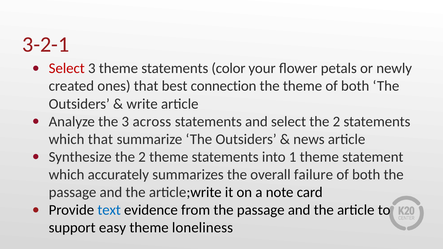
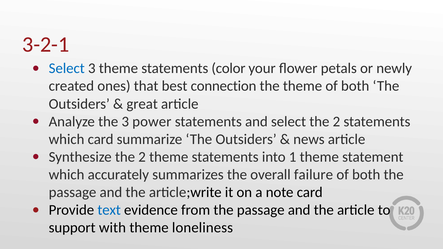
Select colour: red -> blue (67, 68)
write: write -> great (142, 104)
across: across -> power (152, 122)
which that: that -> card (101, 139)
easy: easy -> with (112, 228)
